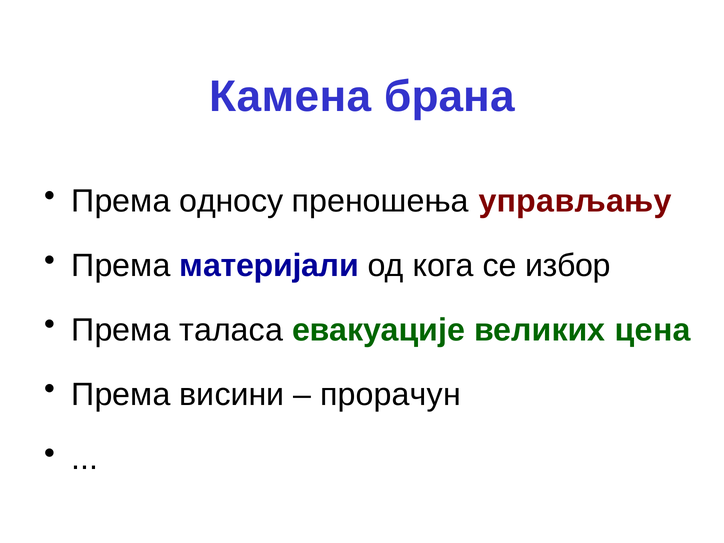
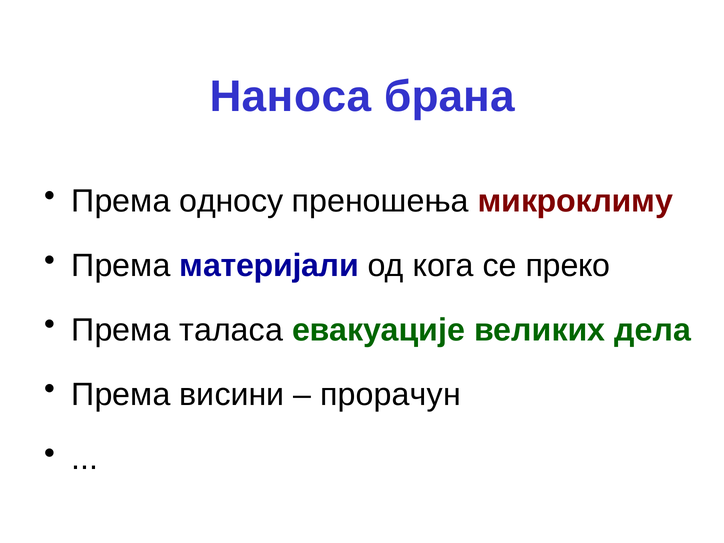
Камена: Камена -> Наноса (290, 97)
управљању: управљању -> микроклиму (575, 201)
избор: избор -> преко (568, 266)
цена: цена -> дела (653, 330)
